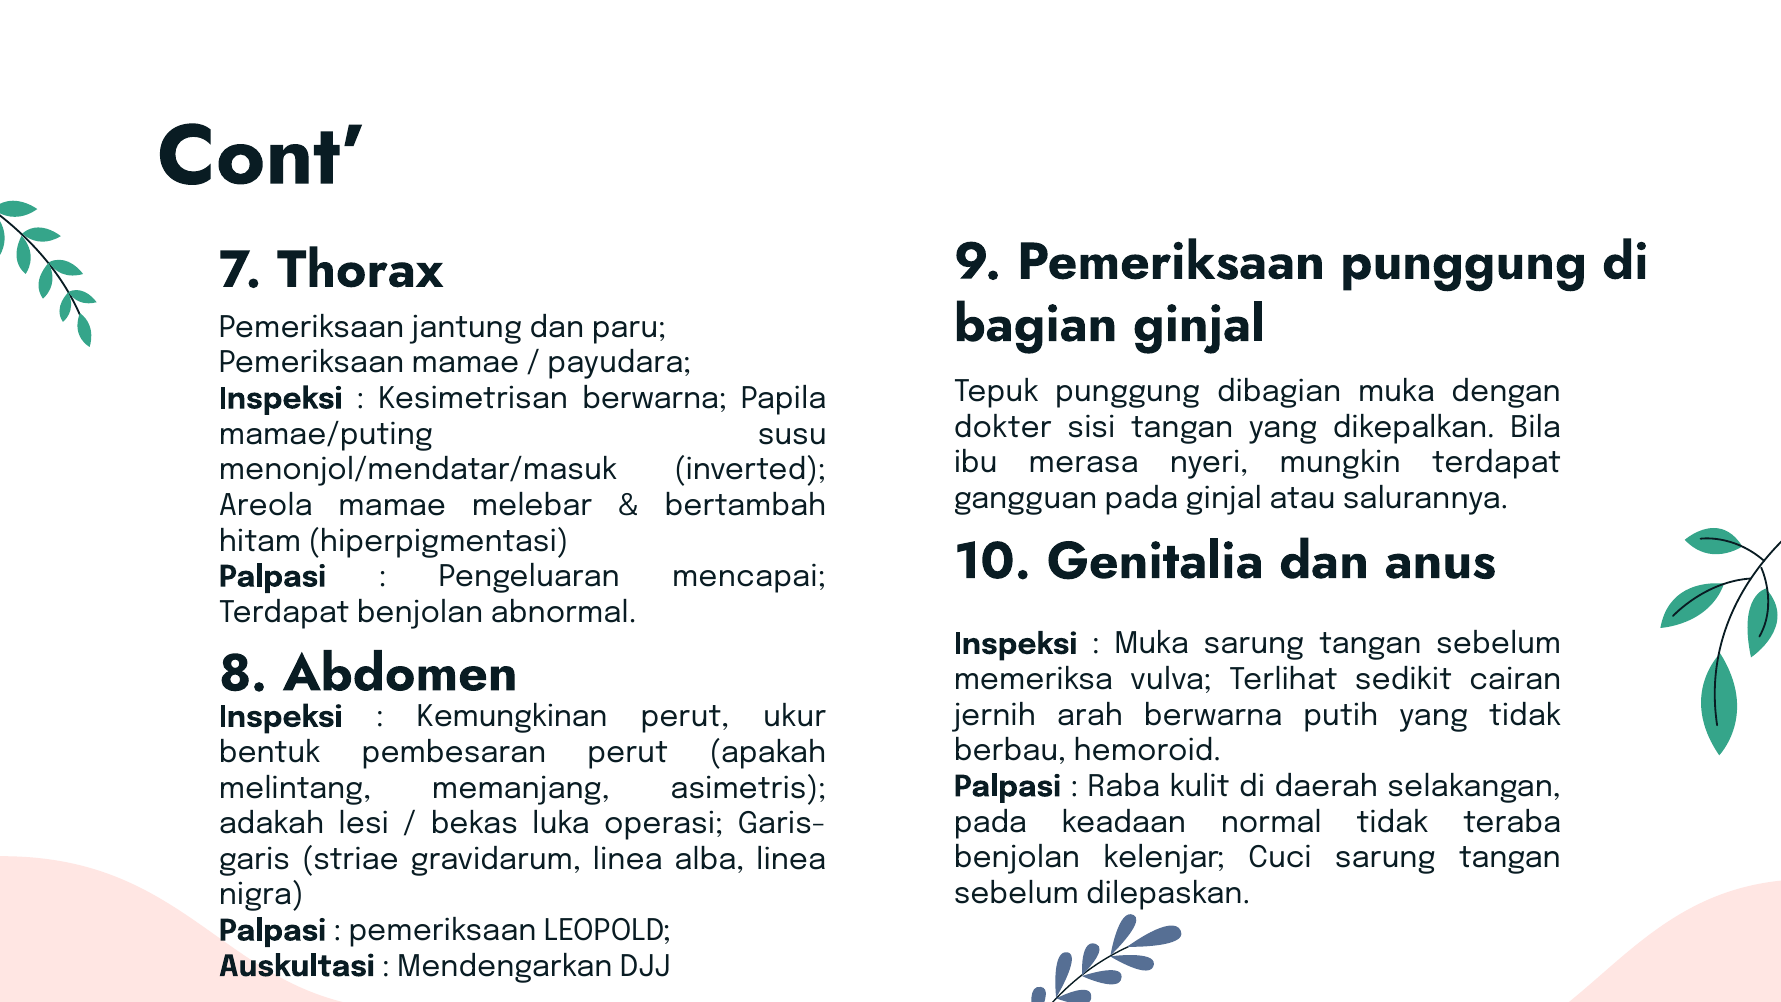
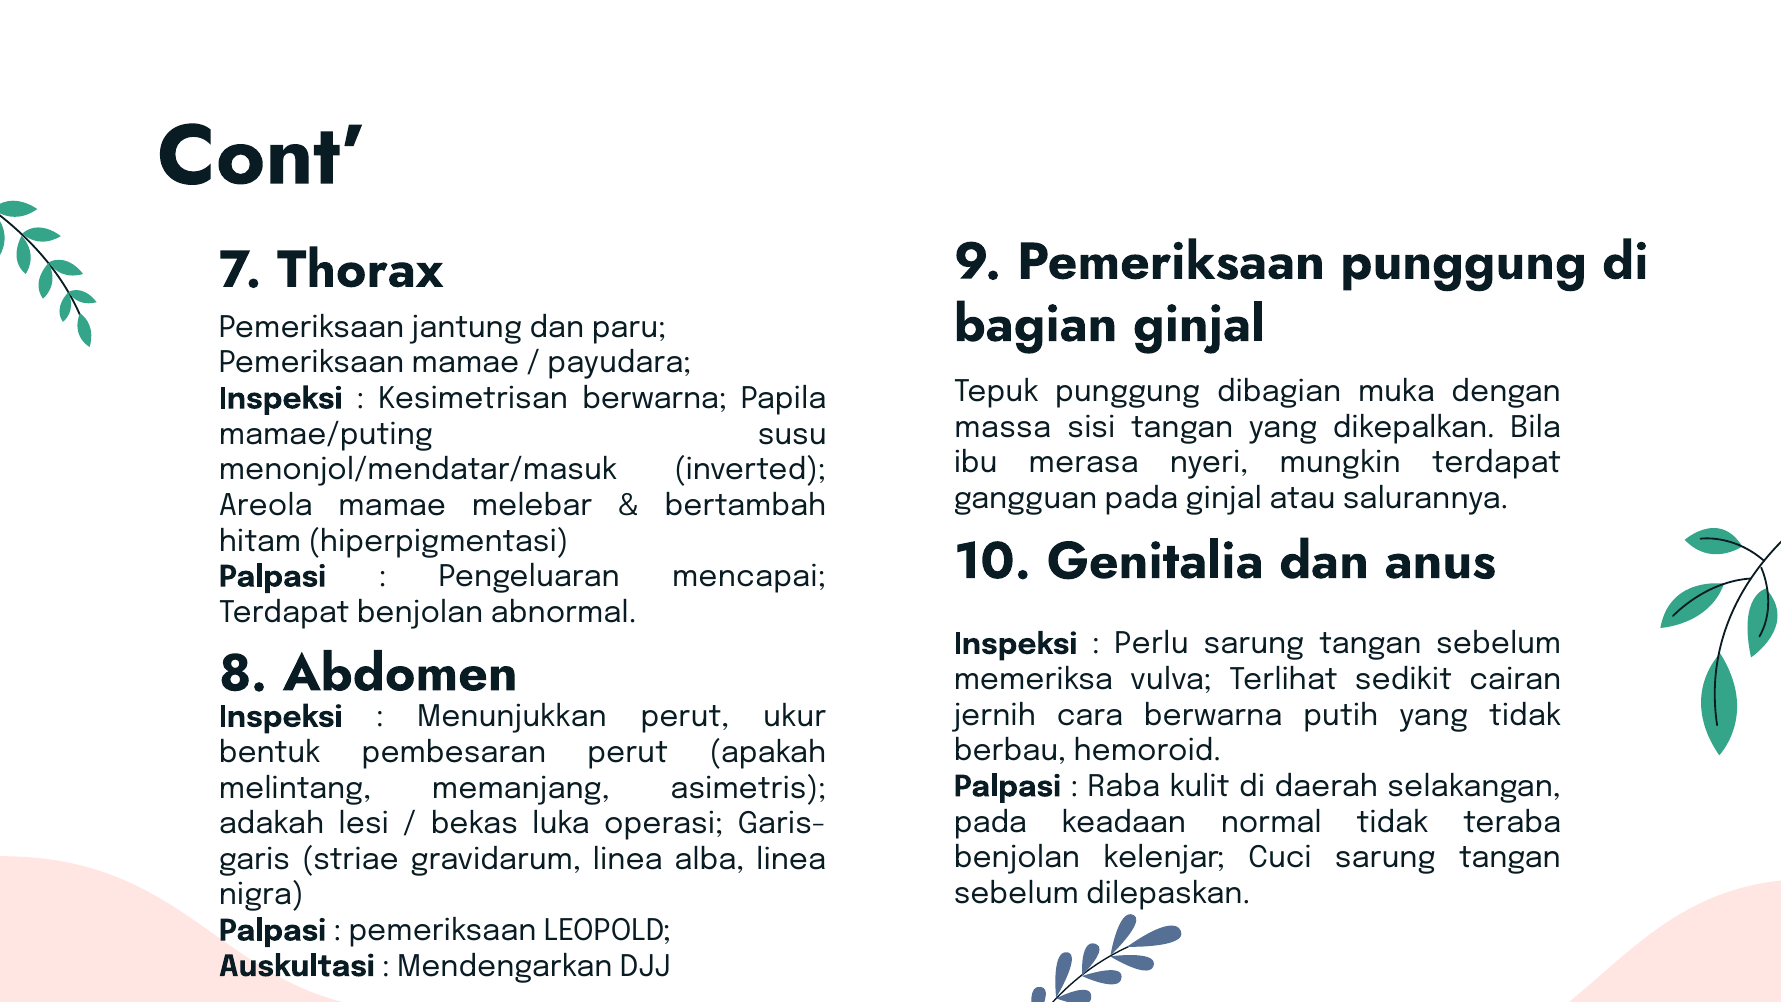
dokter: dokter -> massa (1003, 427)
Muka: Muka -> Perlu (1152, 644)
arah: arah -> cara (1090, 715)
Kemungkinan: Kemungkinan -> Menunjukkan (512, 717)
